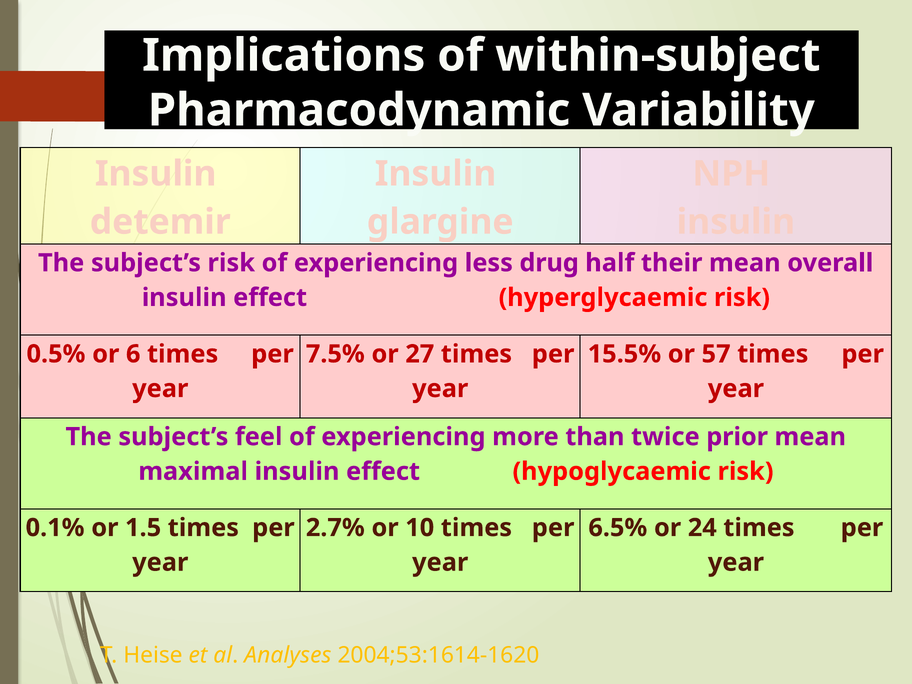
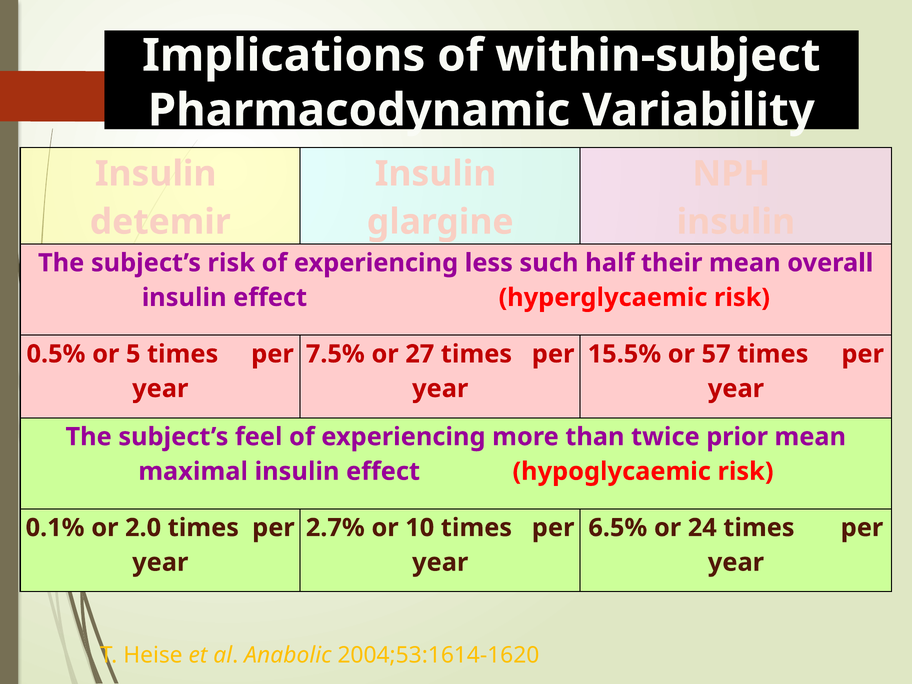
drug: drug -> such (549, 263)
6: 6 -> 5 (133, 354)
1.5: 1.5 -> 2.0 (143, 528)
Analyses: Analyses -> Anabolic (288, 655)
